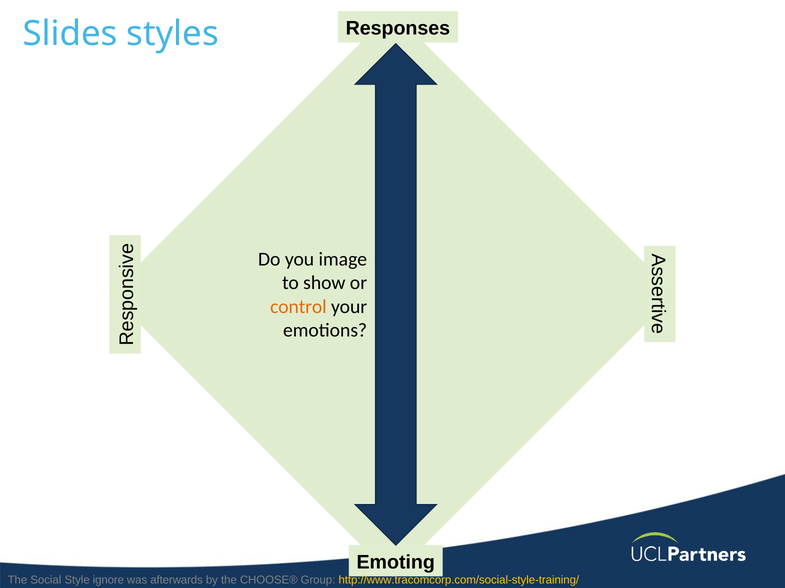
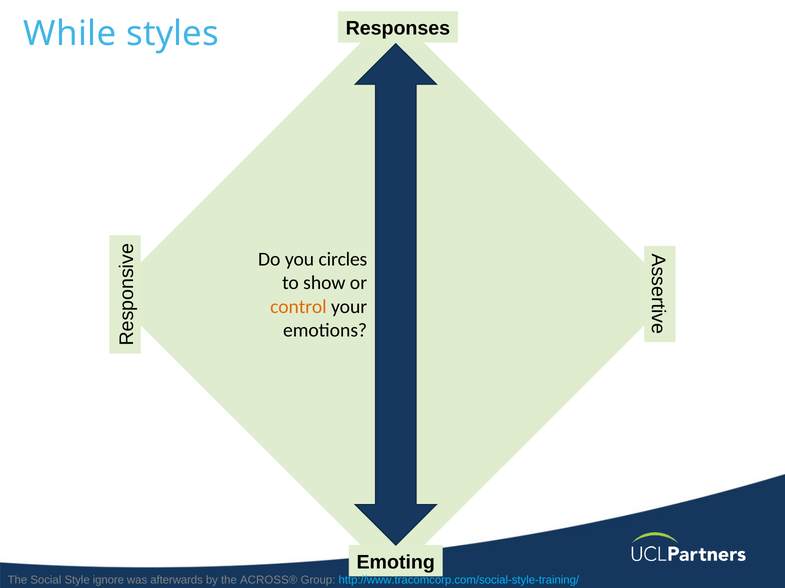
Slides: Slides -> While (70, 34)
image: image -> circles (343, 260)
CHOOSE®: CHOOSE® -> ACROSS® (269, 581)
http://www.tracomcorp.com/social-style-training/ colour: yellow -> light blue (459, 581)
